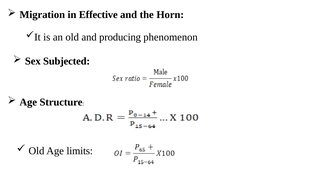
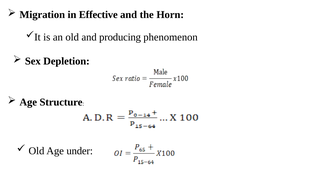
Subjected: Subjected -> Depletion (66, 61)
limits: limits -> under (80, 151)
